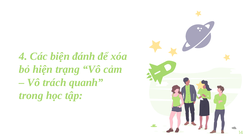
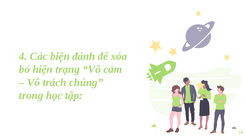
quanh: quanh -> chúng (86, 83)
